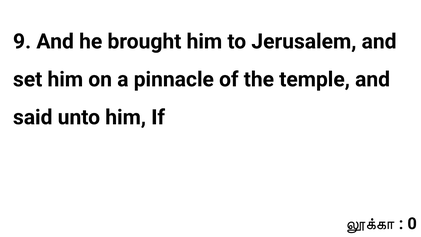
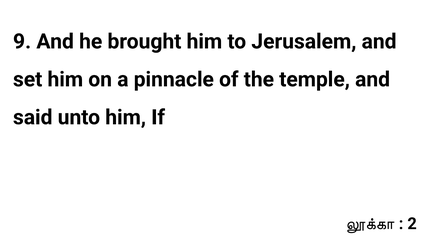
0: 0 -> 2 (412, 224)
